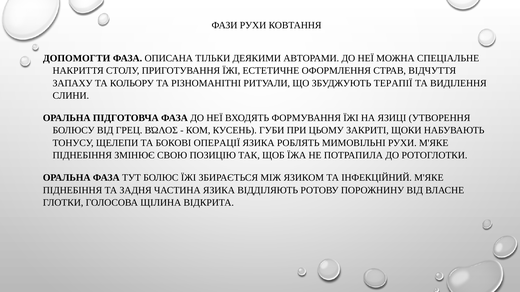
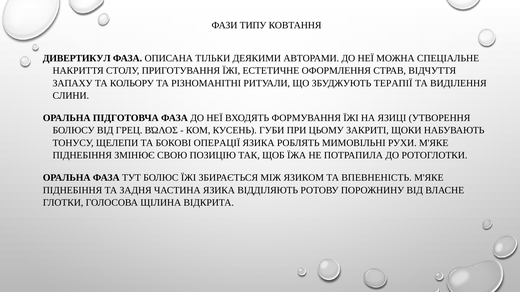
ФАЗИ РУХИ: РУХИ -> ТИПУ (253, 25)
ДОПОМОГТИ: ДОПОМОГТИ -> ДИВЕРТИКУЛ (77, 58)
ІНФЕКЦІЙНИЙ: ІНФЕКЦІЙНИЙ -> ВПЕВНЕНІСТЬ (377, 178)
